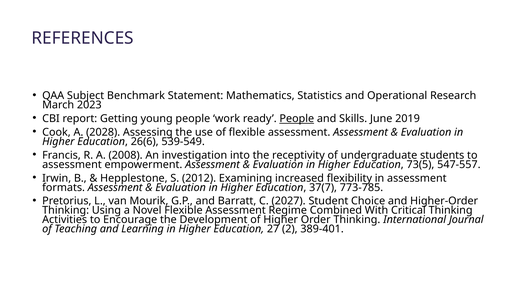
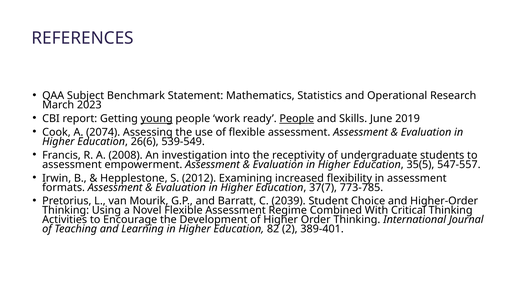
young underline: none -> present (157, 119)
2028: 2028 -> 2074 (103, 132)
73(5: 73(5 -> 35(5 (420, 164)
2027: 2027 -> 2039 (289, 201)
27: 27 -> 82 (273, 229)
